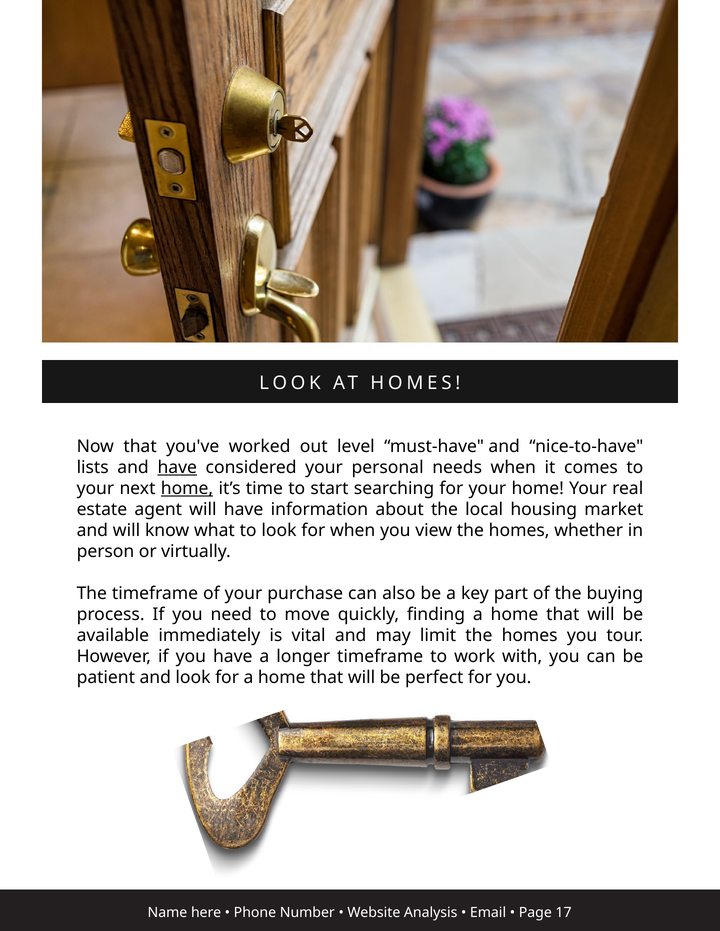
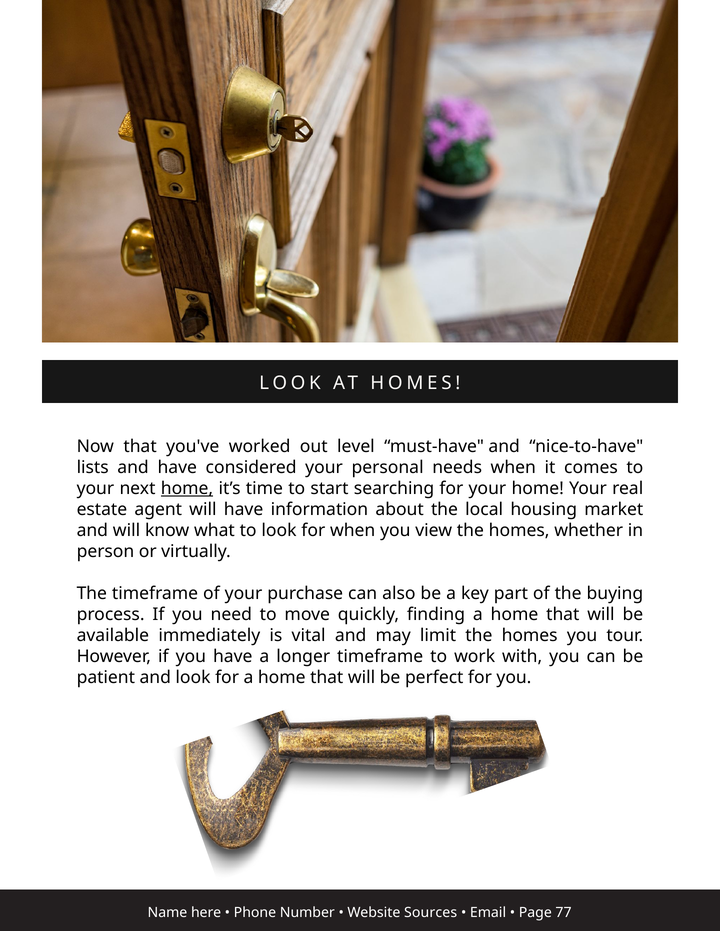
have underline: present -> none (177, 468)
Analysis: Analysis -> Sources (431, 913)
17: 17 -> 77 (564, 913)
